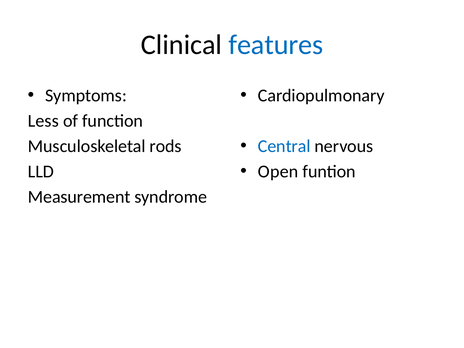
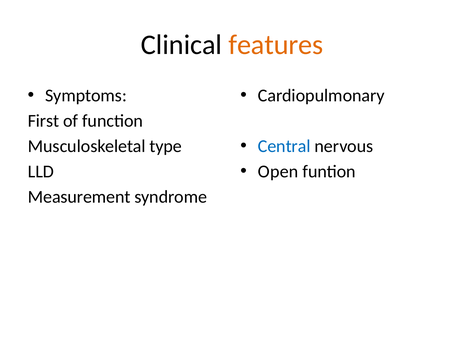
features colour: blue -> orange (276, 45)
Less: Less -> First (43, 121)
rods: rods -> type (166, 146)
